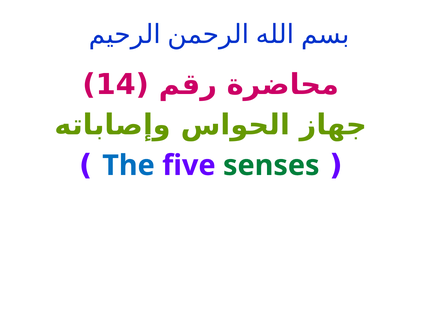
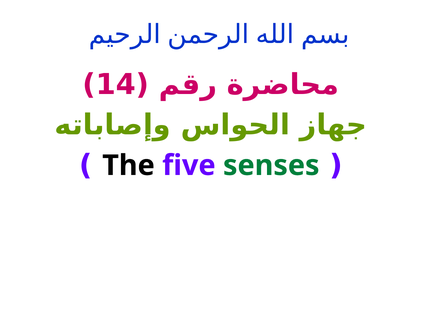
The colour: blue -> black (129, 165)
